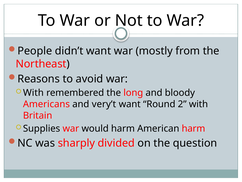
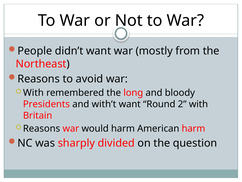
Americans: Americans -> Presidents (46, 104)
very’t: very’t -> with’t (104, 104)
Supplies: Supplies -> Reasons (42, 128)
